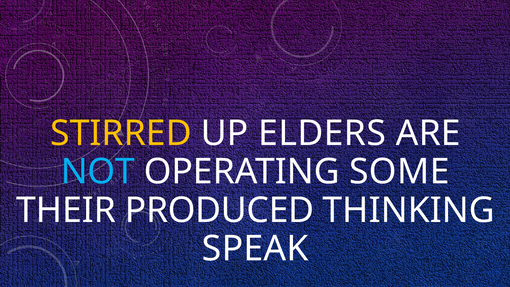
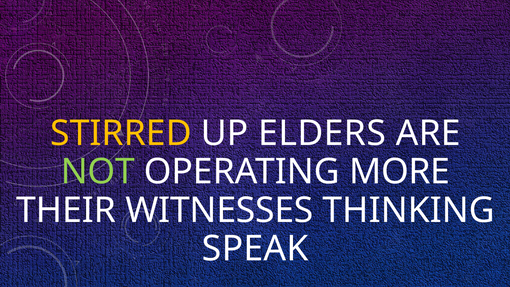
NOT colour: light blue -> light green (98, 172)
SOME: SOME -> MORE (400, 172)
PRODUCED: PRODUCED -> WITNESSES (219, 210)
